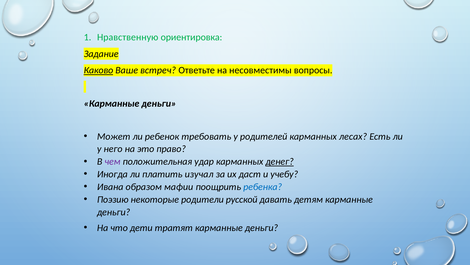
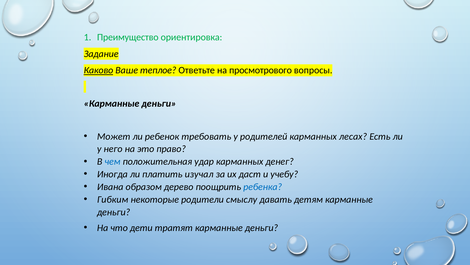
Нравственную: Нравственную -> Преимущество (128, 37)
встреч: встреч -> теплое (158, 70)
несовместимы: несовместимы -> просмотрового (261, 70)
чем colour: purple -> blue (112, 161)
денег underline: present -> none (280, 161)
мафии: мафии -> дерево (179, 186)
Поэзию: Поэзию -> Гибким (113, 199)
русской: русской -> смыслу (242, 199)
